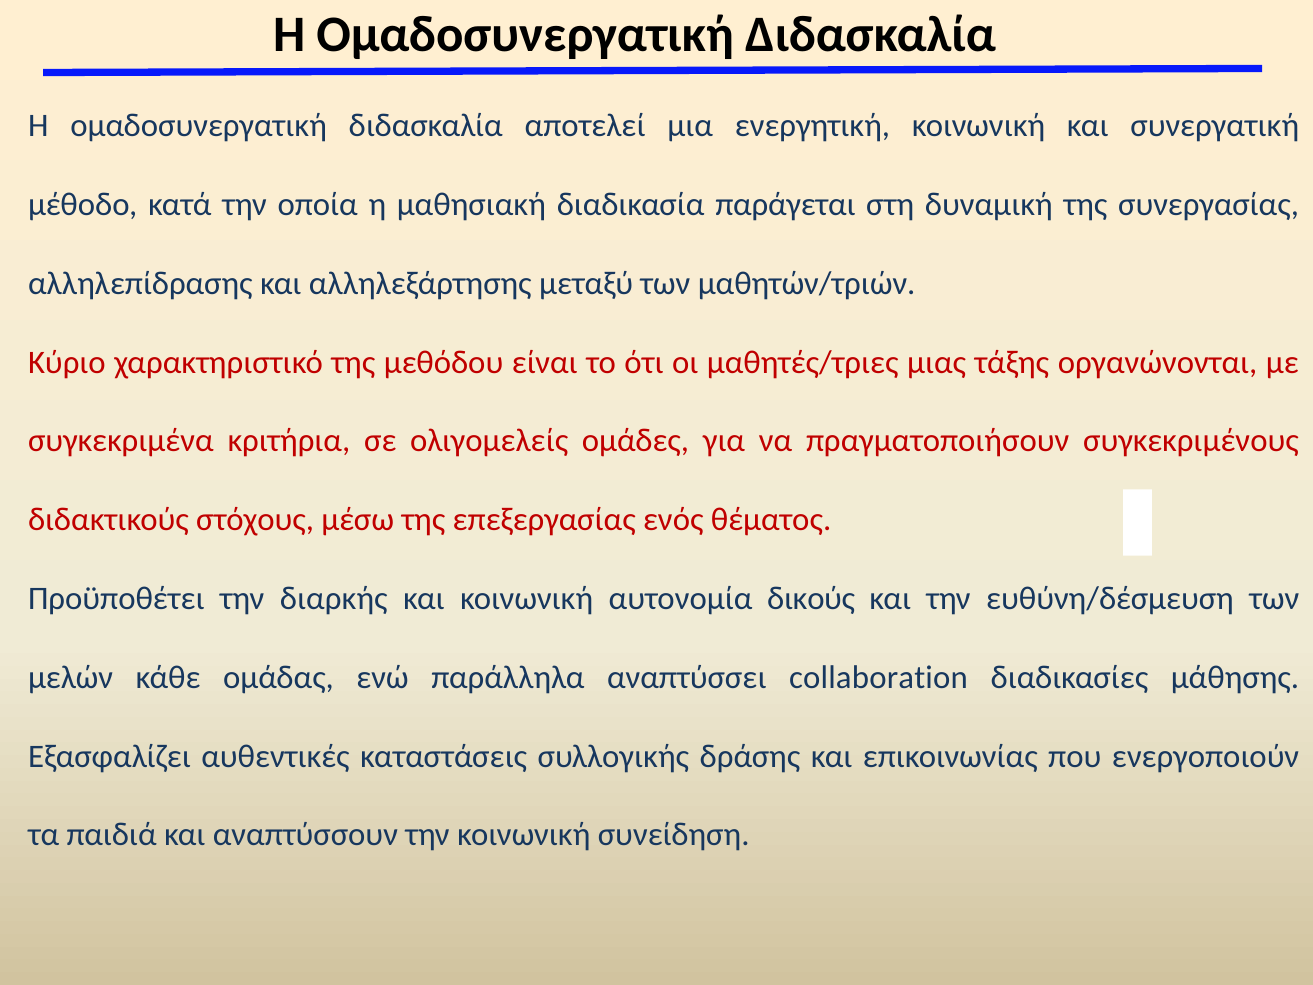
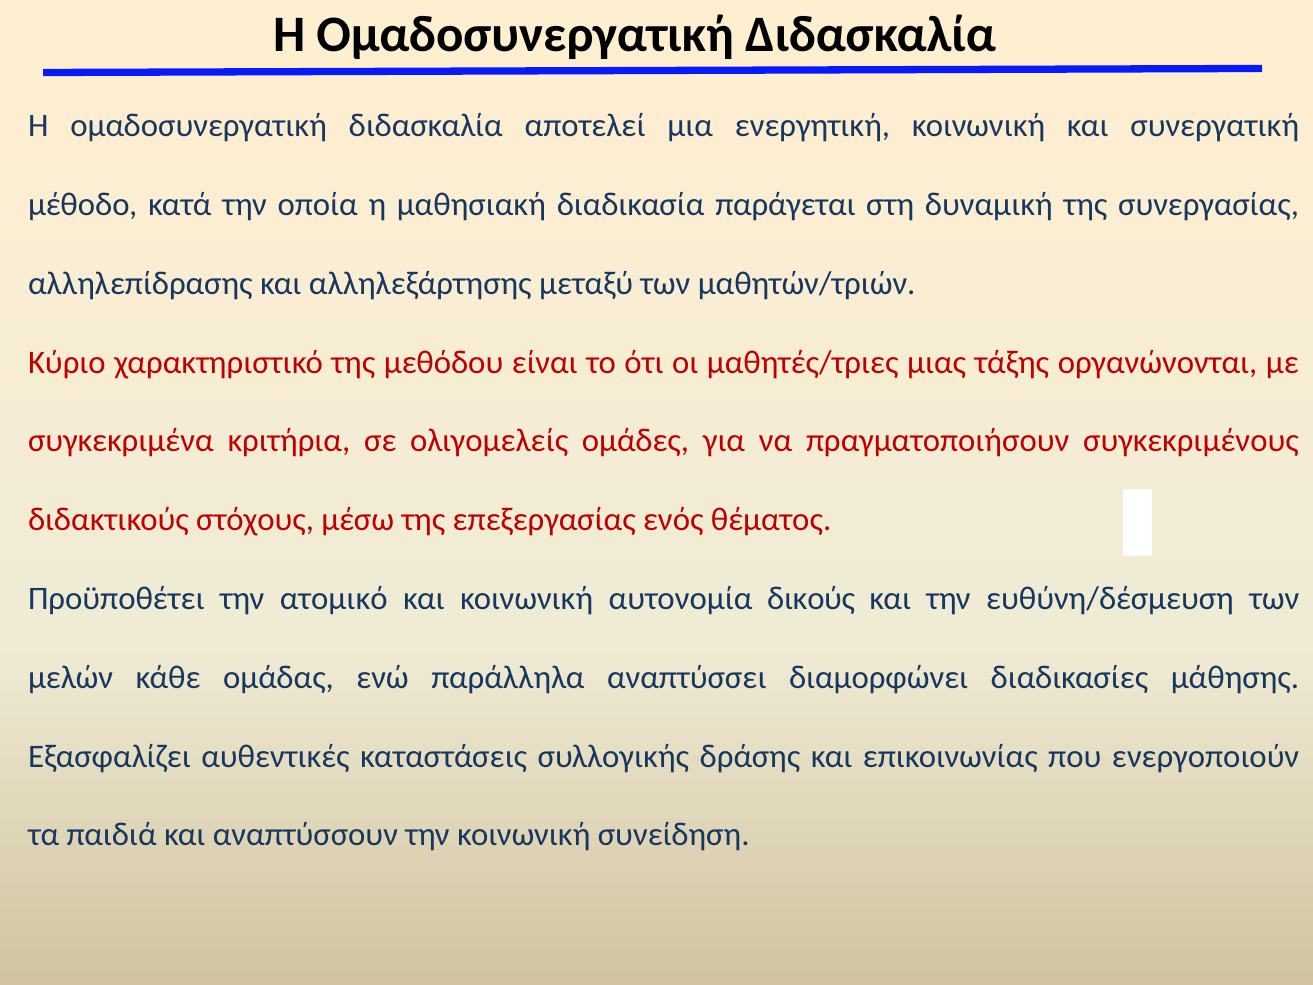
διαρκής: διαρκής -> ατομικό (334, 599)
collaboration: collaboration -> διαμορφώνει (879, 677)
